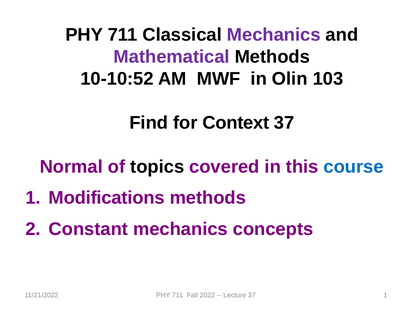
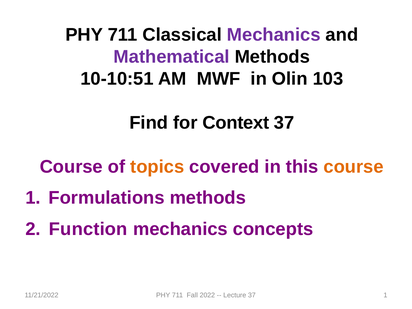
10-10:52: 10-10:52 -> 10-10:51 (117, 79)
Normal: Normal -> Course (71, 167)
topics colour: black -> orange (157, 167)
course colour: blue -> orange (354, 167)
Modifications: Modifications -> Formulations (107, 198)
Constant: Constant -> Function (88, 229)
